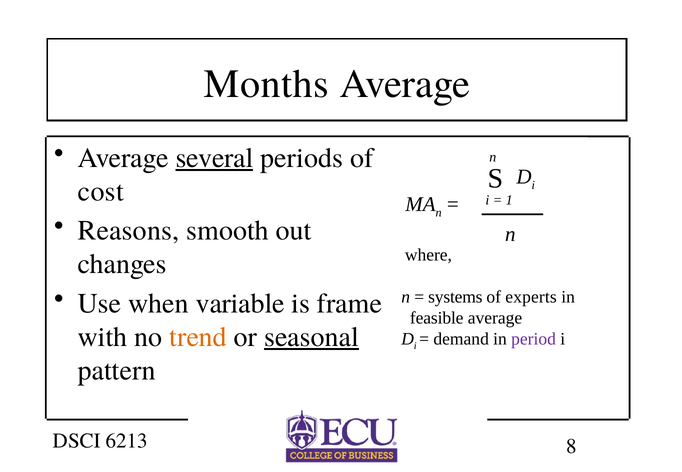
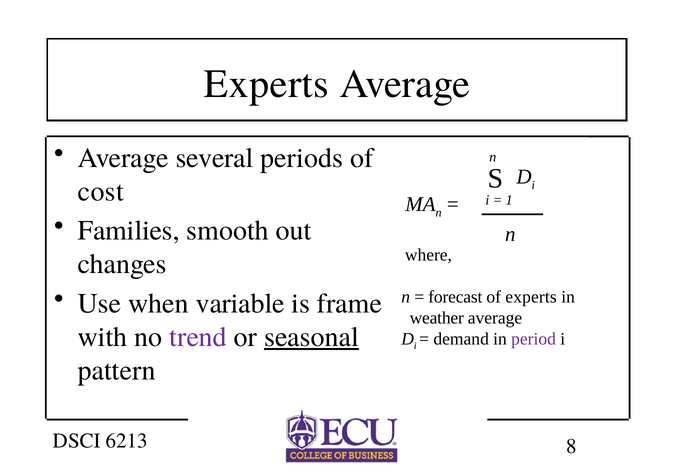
Months: Months -> Experts (266, 84)
several underline: present -> none (214, 158)
Reasons: Reasons -> Families (129, 231)
systems: systems -> forecast (455, 297)
feasible: feasible -> weather (437, 318)
trend colour: orange -> purple (198, 337)
